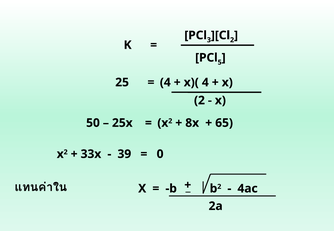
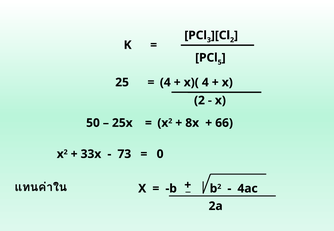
65: 65 -> 66 (224, 123)
39: 39 -> 73 (124, 154)
